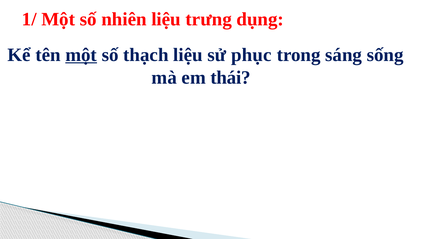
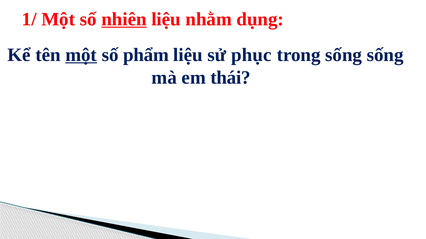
nhiên underline: none -> present (124, 19)
trưng: trưng -> nhằm (209, 19)
thạch: thạch -> phẩm (146, 55)
trong sáng: sáng -> sống (344, 55)
